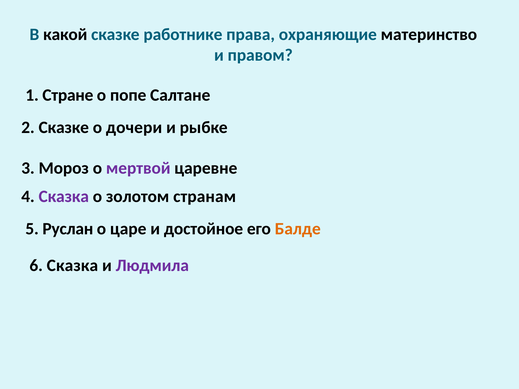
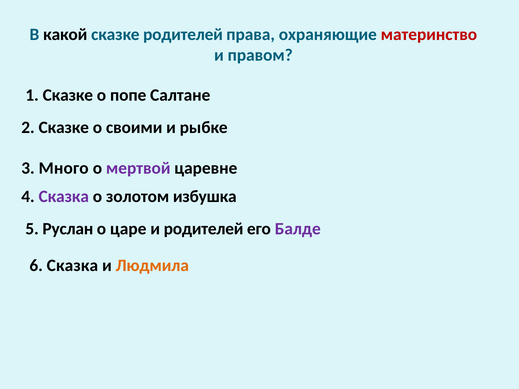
сказке работнике: работнике -> родителей (183, 34)
материнство colour: black -> red (429, 34)
1 Стране: Стране -> Сказке (68, 95)
дочери: дочери -> своими (134, 128)
Мороз: Мороз -> Много (64, 168)
странам: странам -> избушка (205, 197)
и достойное: достойное -> родителей (204, 229)
Балде colour: orange -> purple (298, 229)
Людмила colour: purple -> orange (152, 266)
